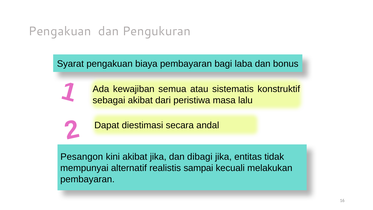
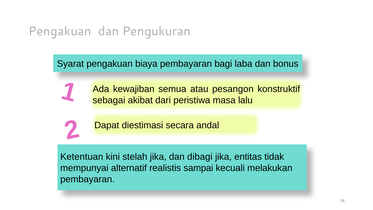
sistematis: sistematis -> pesangon (233, 89)
Pesangon: Pesangon -> Ketentuan (82, 157)
kini akibat: akibat -> stelah (135, 157)
